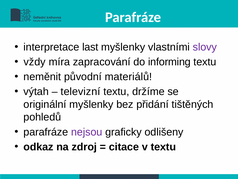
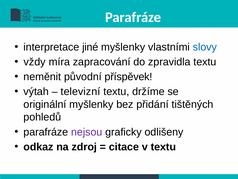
last: last -> jiné (90, 47)
slovy colour: purple -> blue (205, 47)
informing: informing -> zpravidla (169, 62)
materiálů: materiálů -> příspěvek (129, 77)
